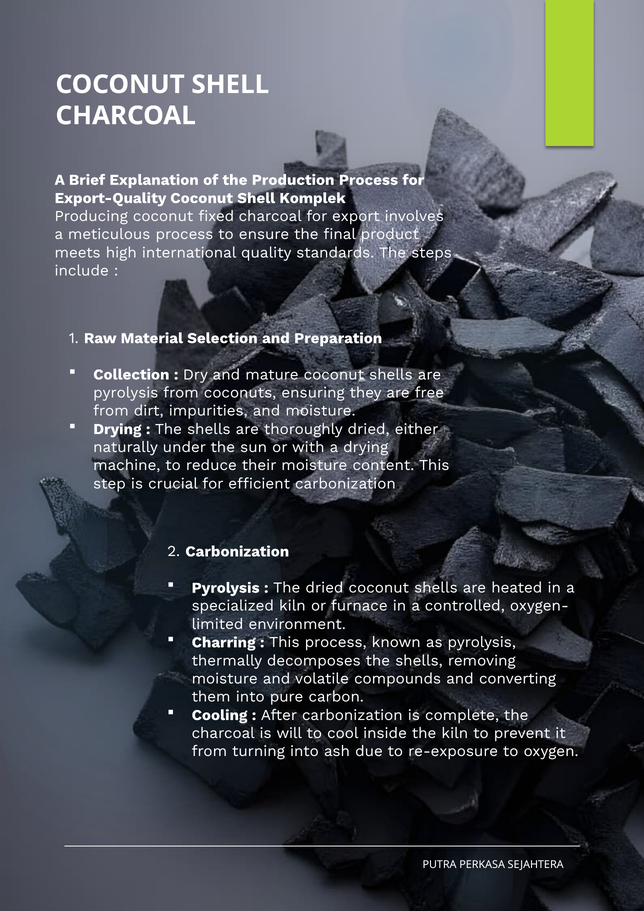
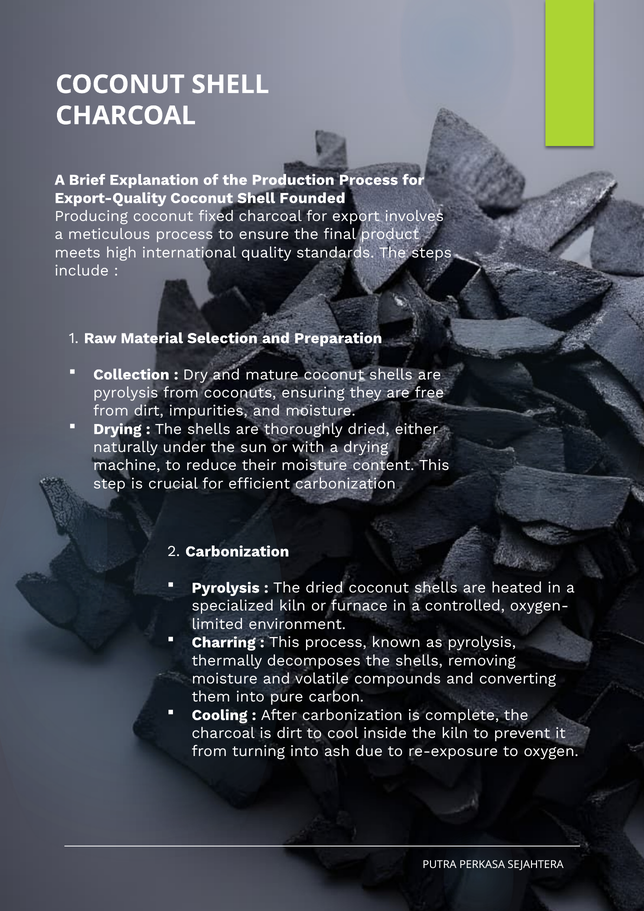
Komplek: Komplek -> Founded (312, 198)
is will: will -> dirt (289, 734)
